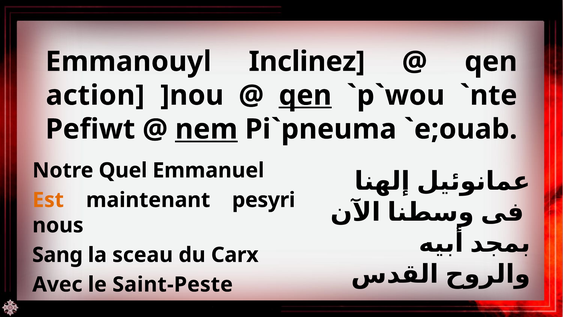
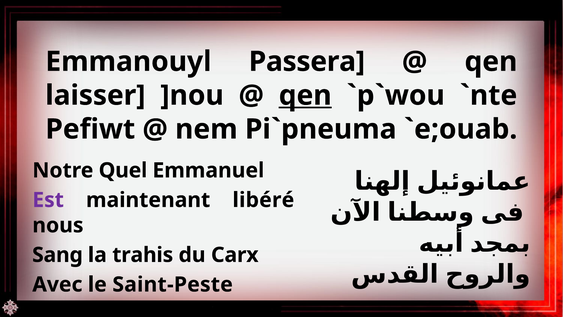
Inclinez: Inclinez -> Passera (307, 62)
action: action -> laisser (95, 95)
nem underline: present -> none (206, 129)
Est colour: orange -> purple (48, 200)
pesyri: pesyri -> libéré (263, 200)
sceau: sceau -> trahis (143, 255)
